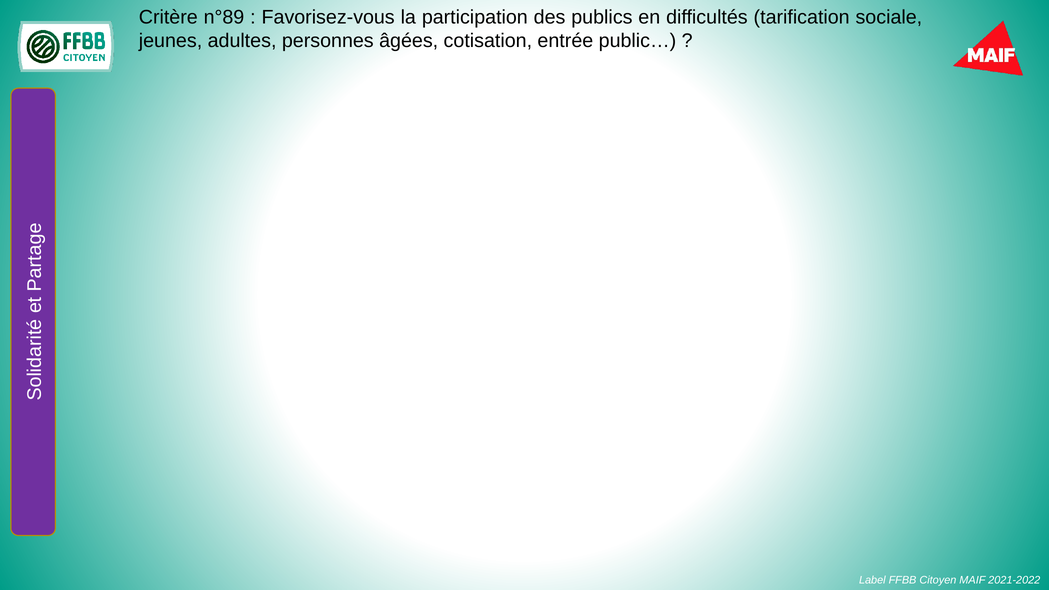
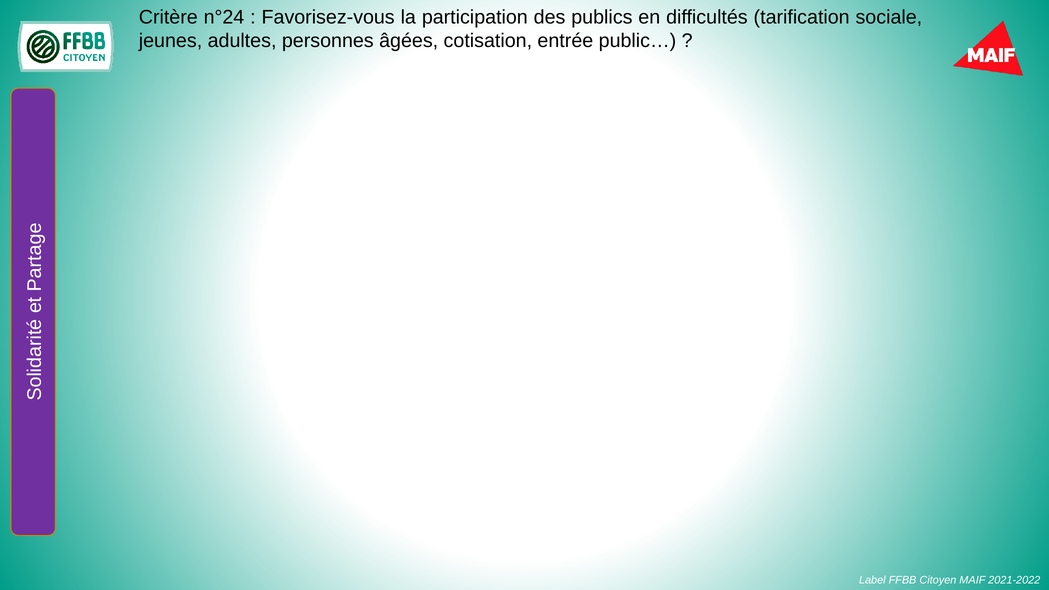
n°89: n°89 -> n°24 (224, 17)
